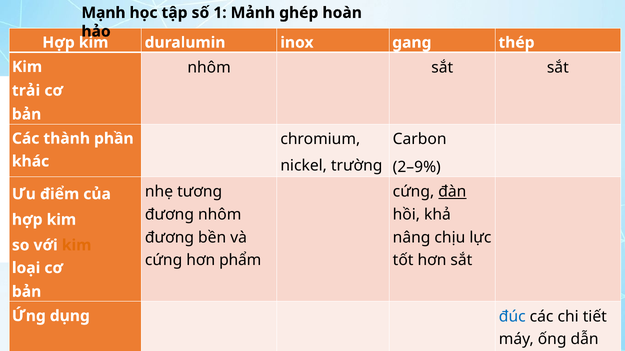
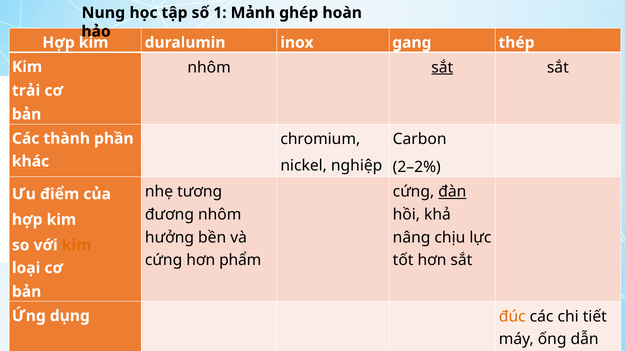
Mạnh: Mạnh -> Nung (103, 13)
sắt underline: none -> present (442, 67)
trường: trường -> nghiệp (357, 166)
2–9%: 2–9% -> 2–2% (417, 167)
đương: đương -> hưởng (170, 238)
đúc colour: blue -> orange (512, 317)
